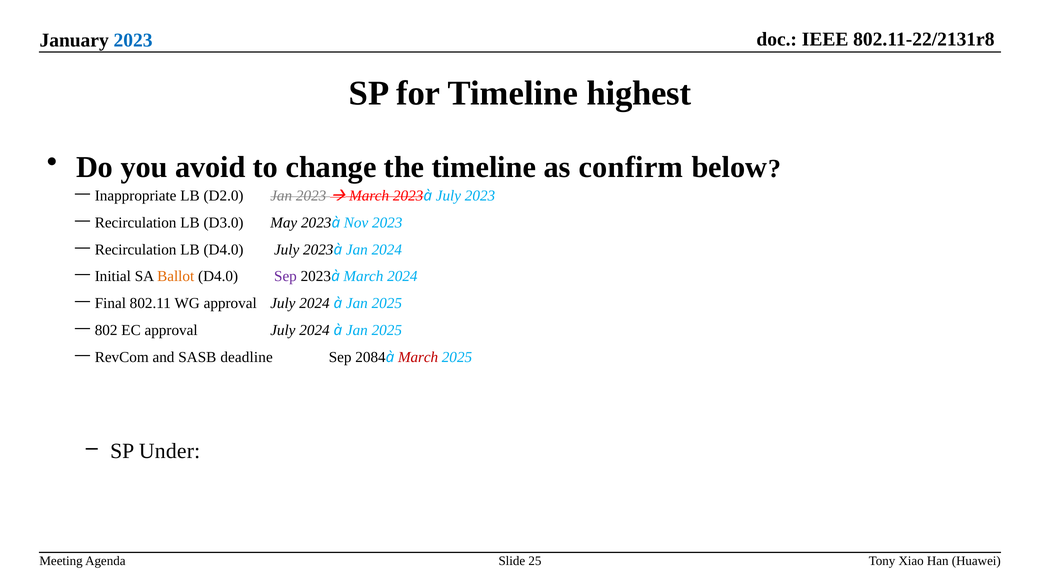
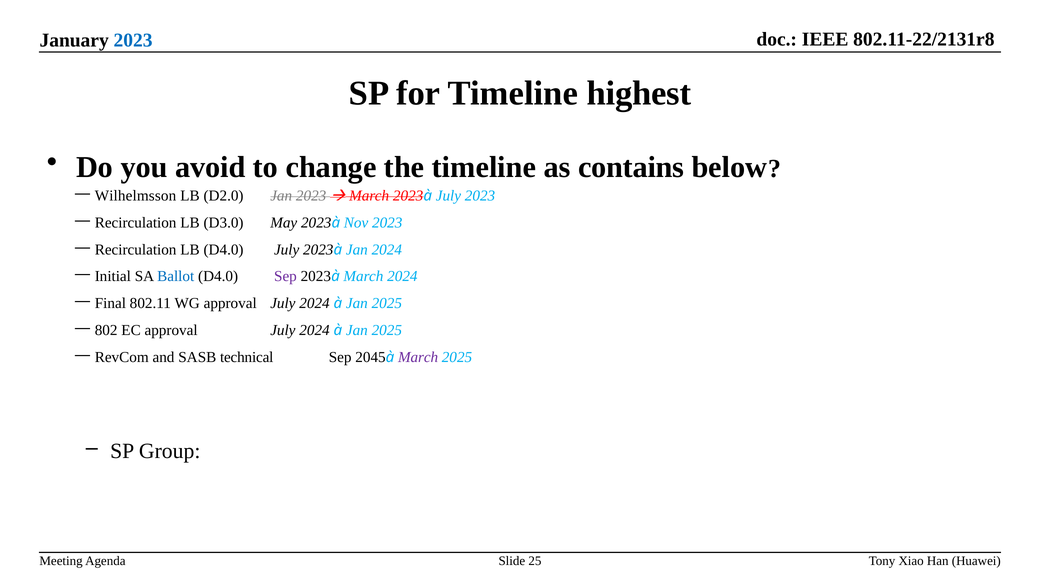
confirm: confirm -> contains (631, 167)
Inappropriate: Inappropriate -> Wilhelmsson (136, 196)
Ballot colour: orange -> blue (176, 276)
deadline: deadline -> technical (247, 357)
2084: 2084 -> 2045 (371, 357)
March colour: red -> purple (418, 357)
Under: Under -> Group (170, 451)
